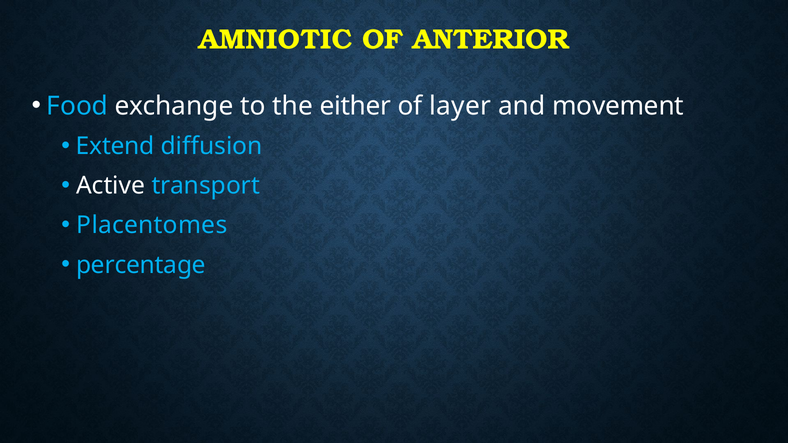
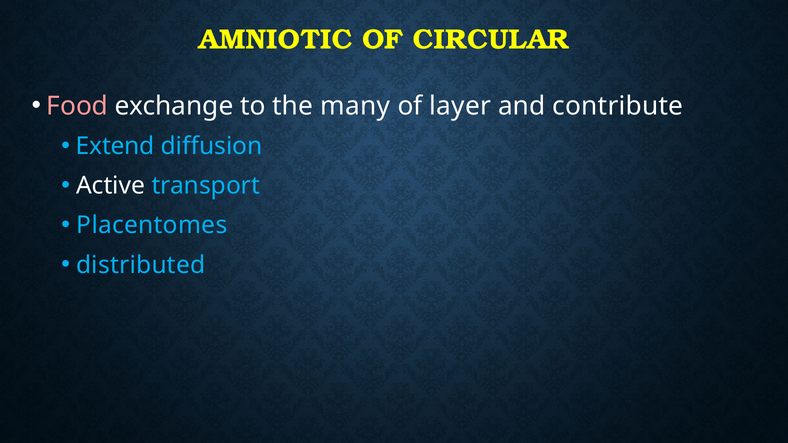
ANTERIOR: ANTERIOR -> CIRCULAR (491, 40)
Food colour: light blue -> pink (77, 106)
either: either -> many (355, 106)
movement: movement -> contribute (618, 106)
percentage: percentage -> distributed (141, 265)
